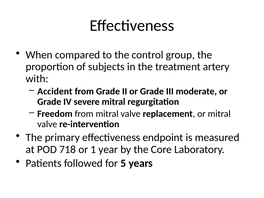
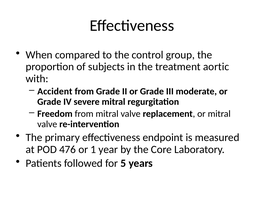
artery: artery -> aortic (216, 67)
718: 718 -> 476 (68, 149)
